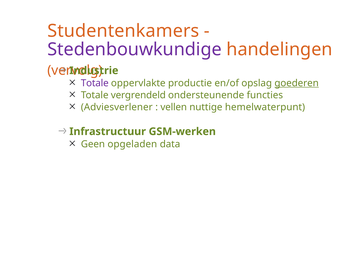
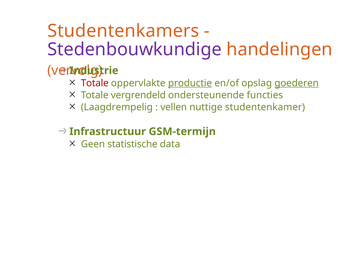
Totale colour: purple -> red (95, 83)
productie underline: none -> present (190, 83)
Adviesverlener: Adviesverlener -> Laagdrempelig (117, 107)
hemelwaterpunt: hemelwaterpunt -> studentenkamer (265, 107)
GSM-werken: GSM-werken -> GSM-termijn (182, 131)
opgeladen: opgeladen -> statistische (132, 144)
